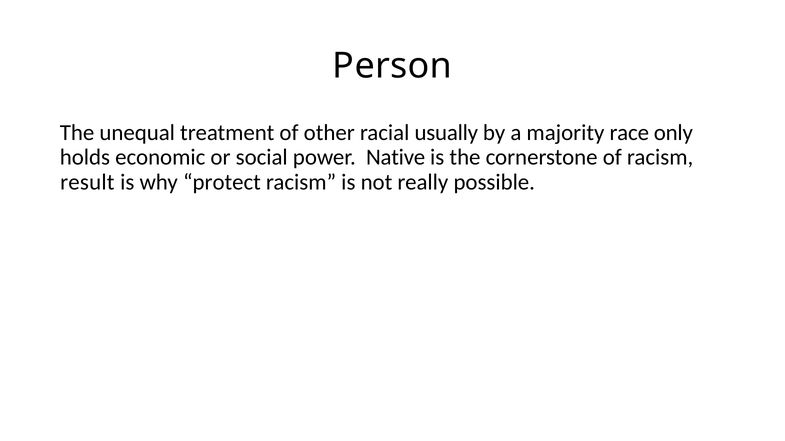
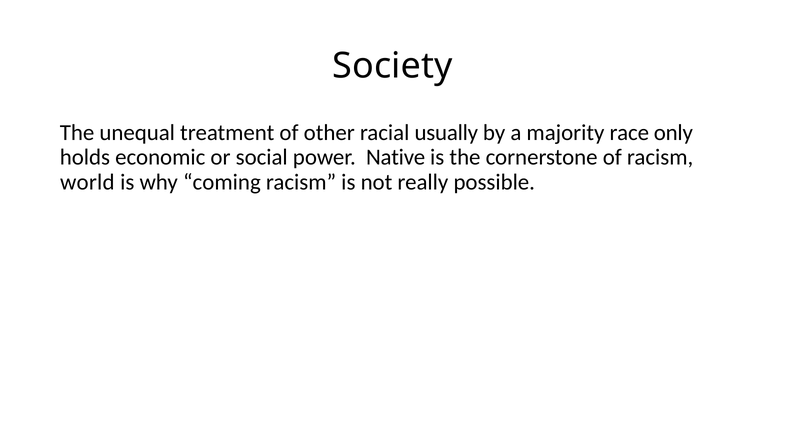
Person: Person -> Society (392, 66)
result: result -> world (87, 182)
protect: protect -> coming (222, 182)
